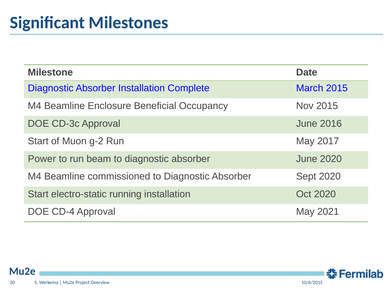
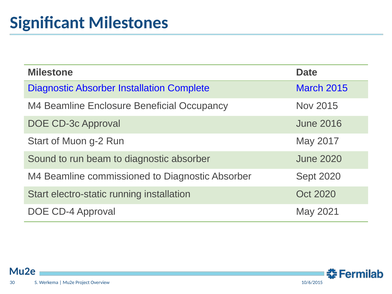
Power: Power -> Sound (42, 159)
